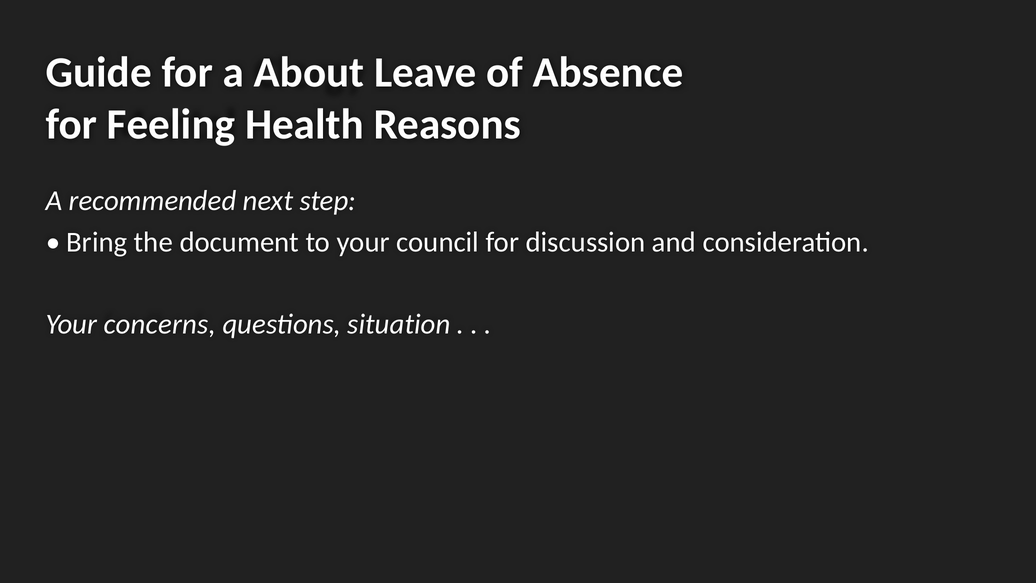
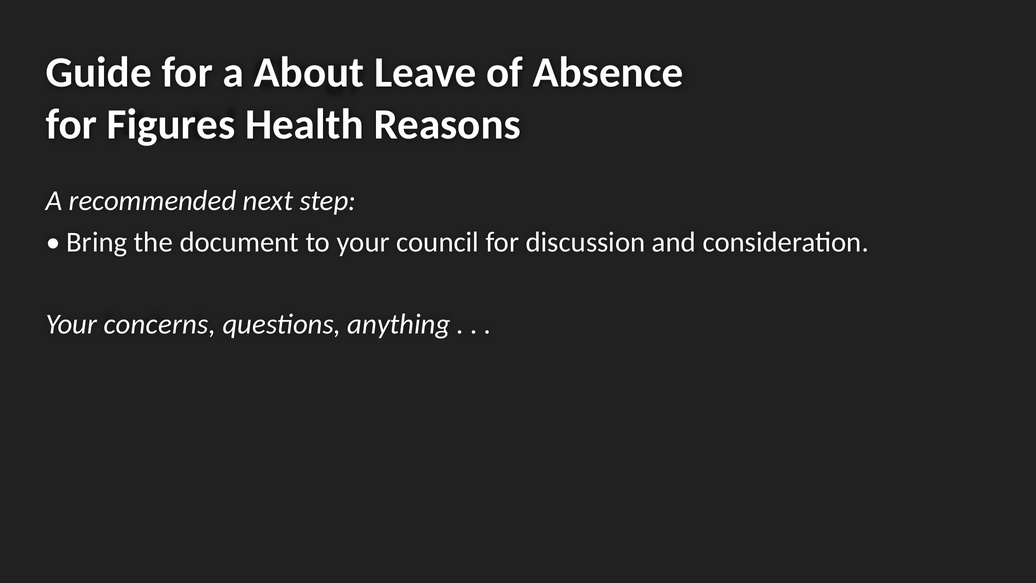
Feeling: Feeling -> Figures (171, 124)
situation: situation -> anything (399, 324)
